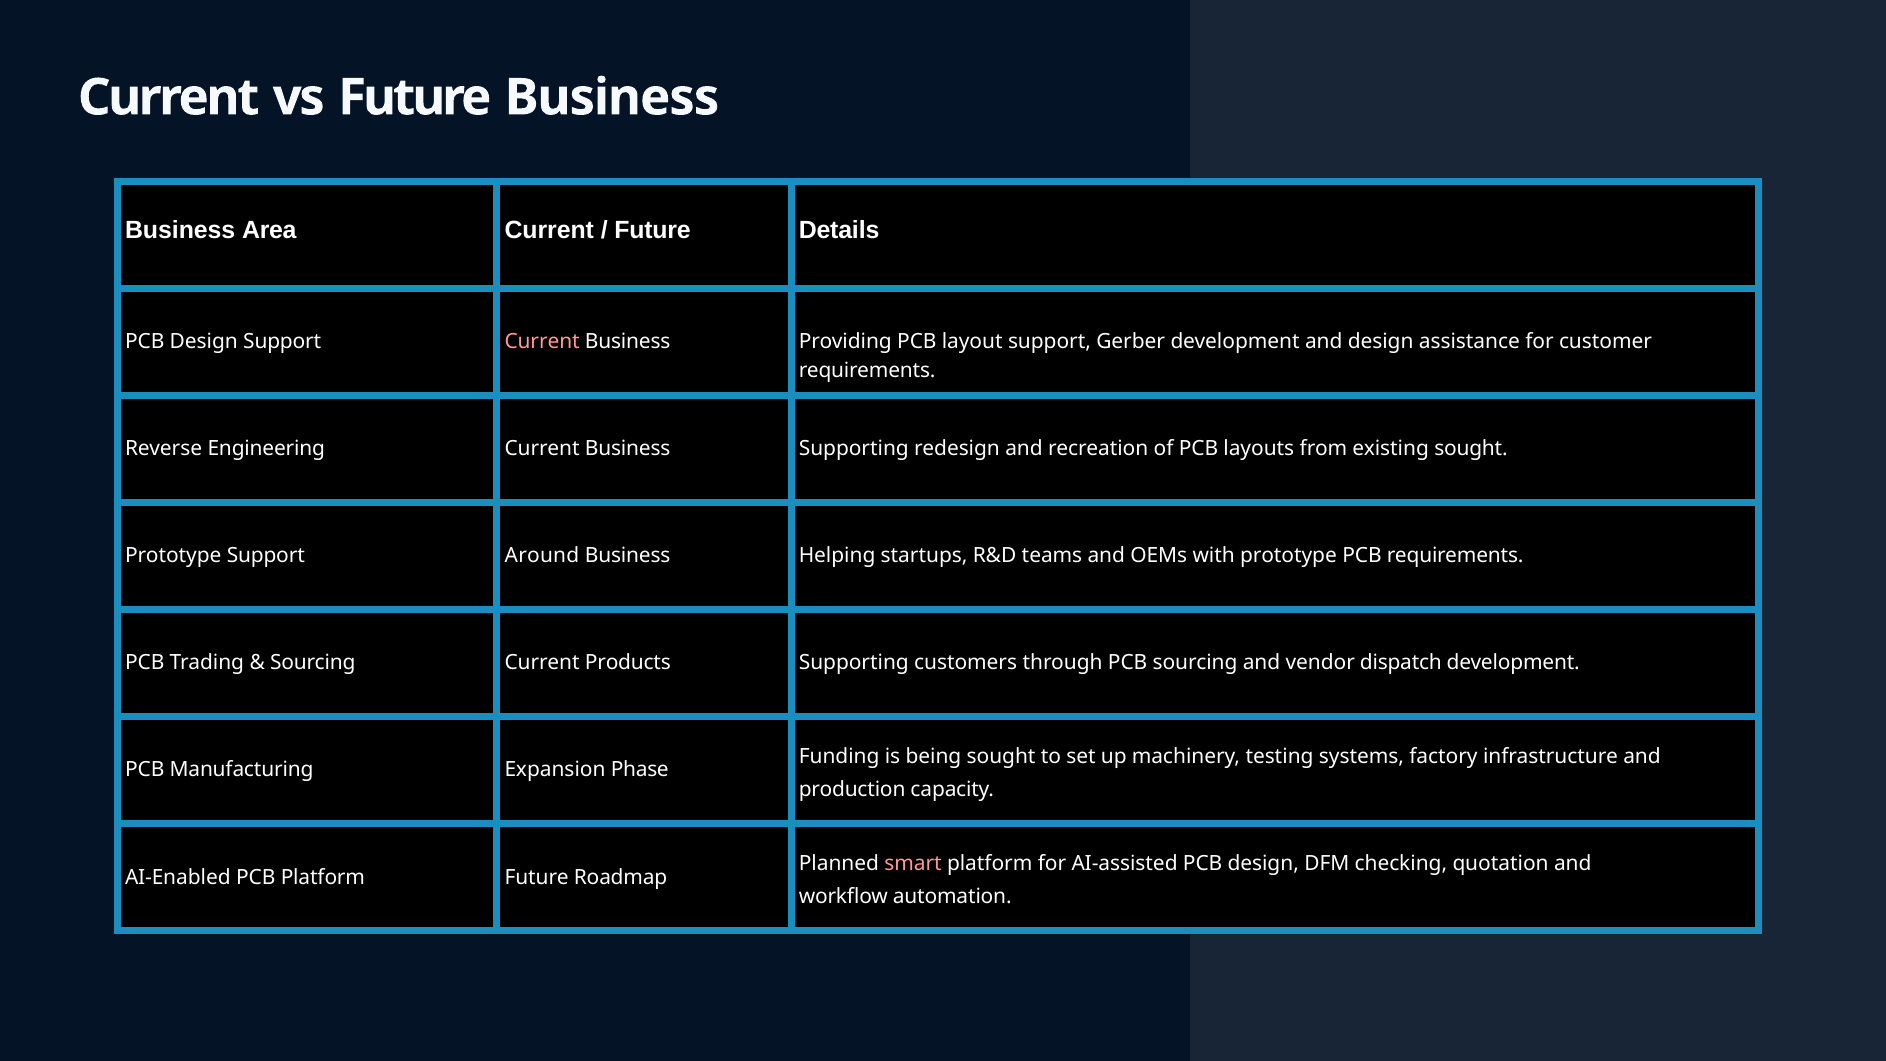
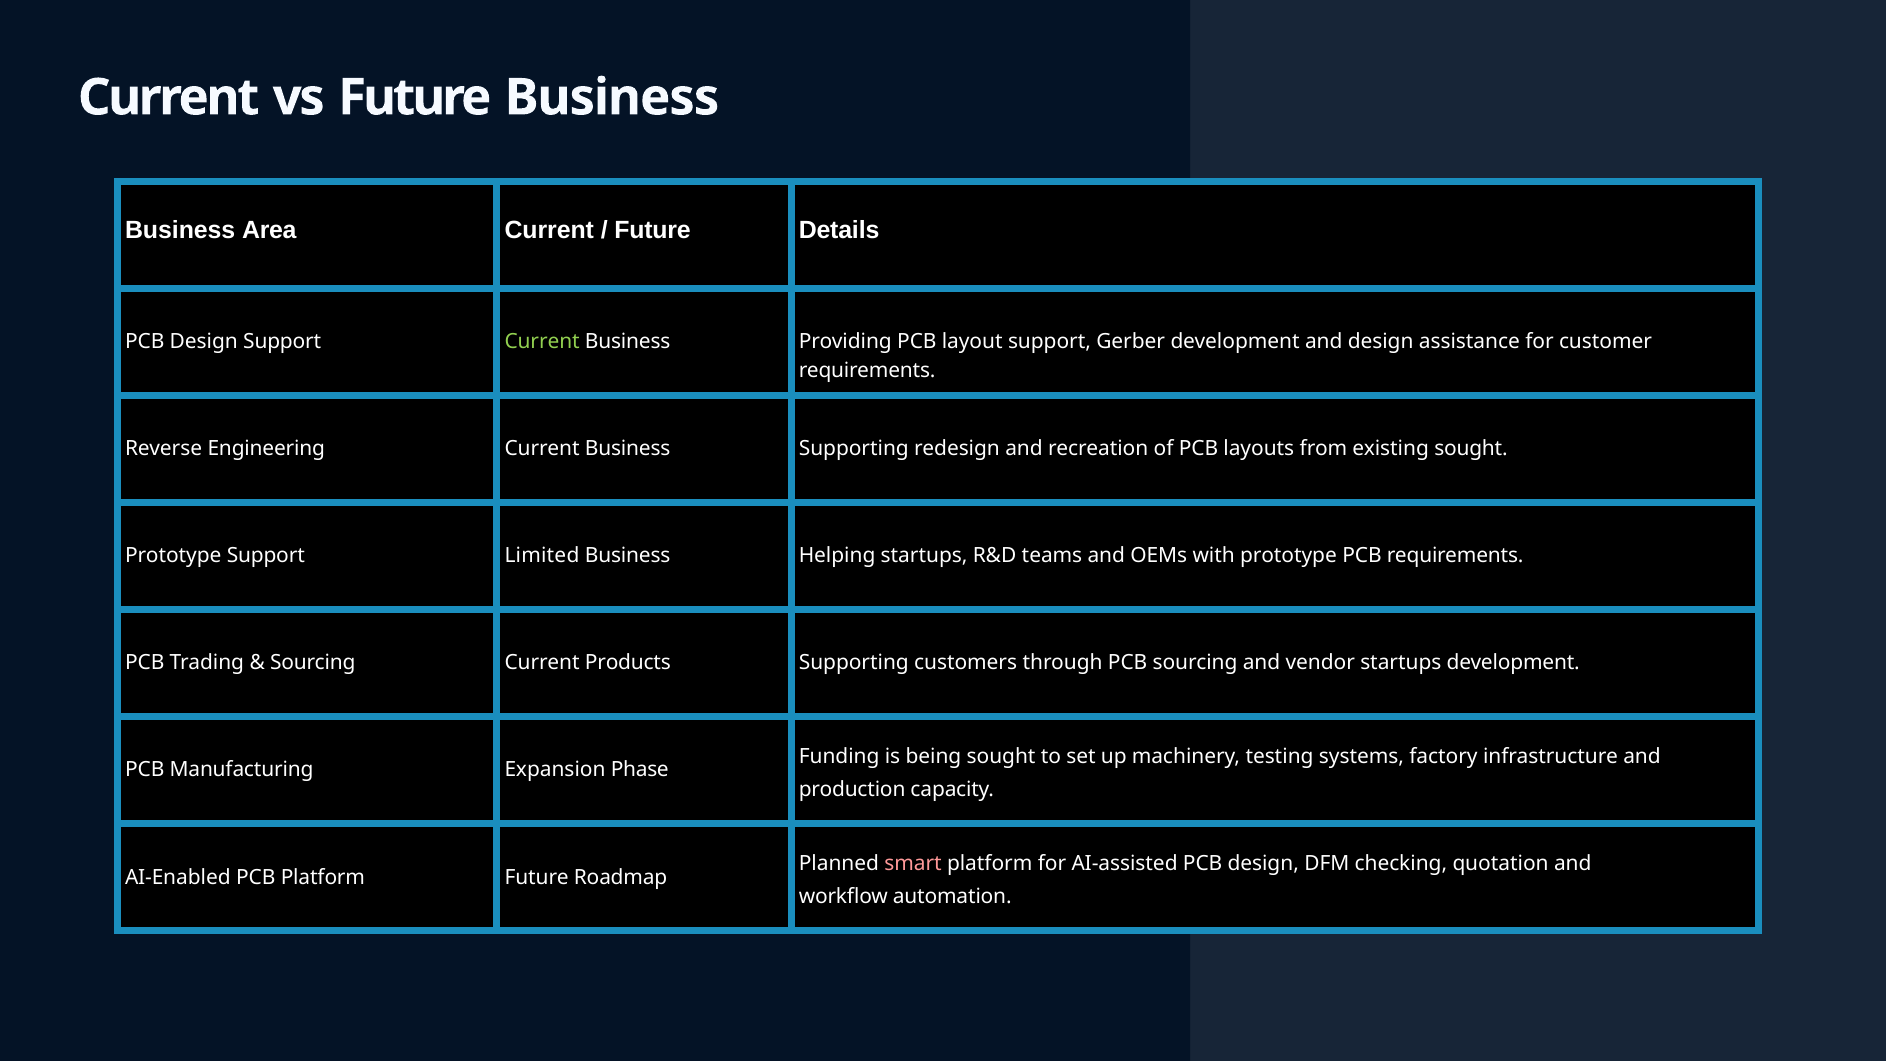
Current colour: pink -> light green (542, 342)
Around: Around -> Limited (542, 556)
vendor dispatch: dispatch -> startups (1401, 663)
